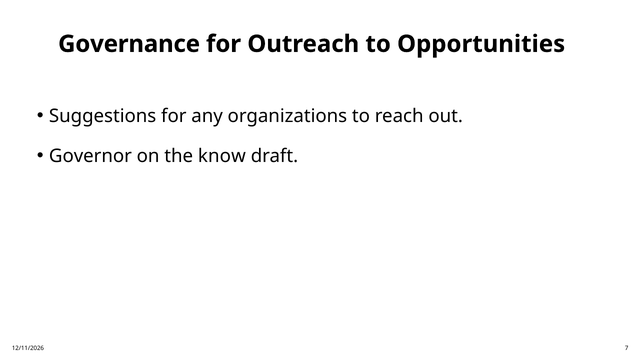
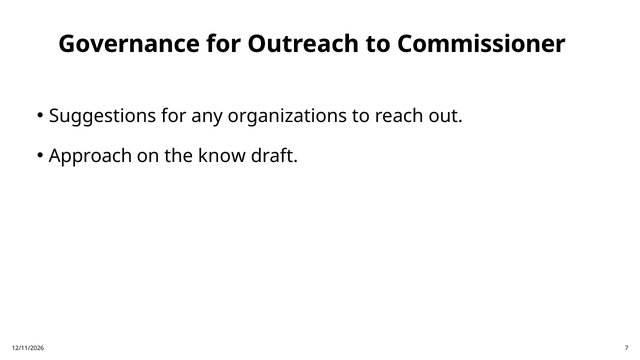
Opportunities: Opportunities -> Commissioner (481, 44)
Governor: Governor -> Approach (91, 156)
